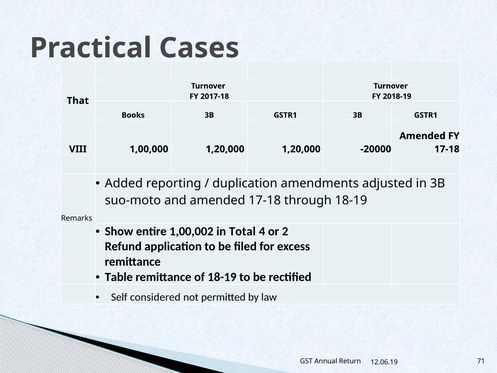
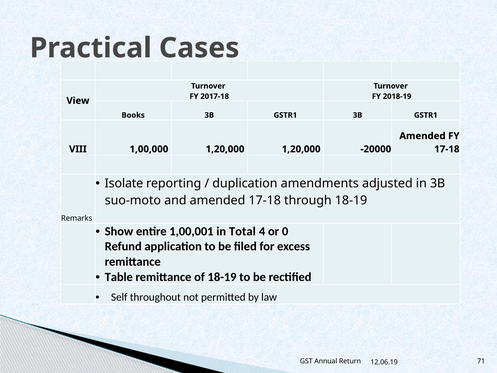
That: That -> View (78, 101)
Added: Added -> Isolate (124, 183)
1,00,002: 1,00,002 -> 1,00,001 (191, 231)
2: 2 -> 0 (285, 231)
considered: considered -> throughout (155, 297)
